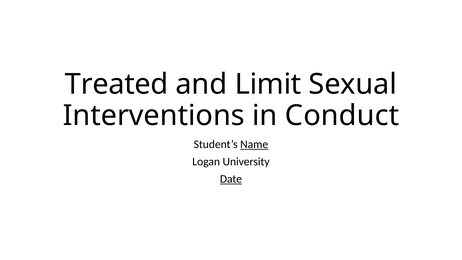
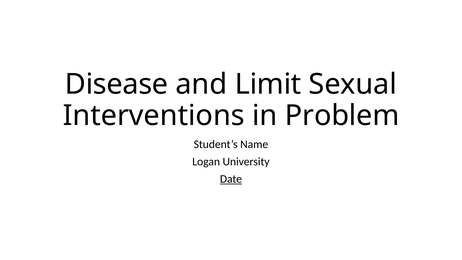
Treated: Treated -> Disease (117, 84)
Conduct: Conduct -> Problem (342, 115)
Name underline: present -> none (254, 144)
